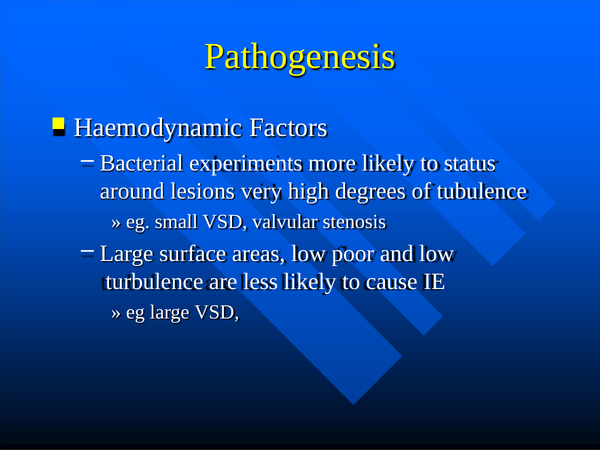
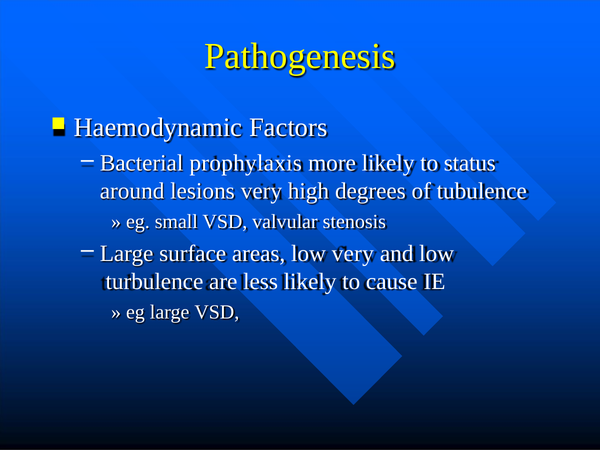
experiments: experiments -> prophylaxis (246, 163)
low poor: poor -> very (353, 254)
